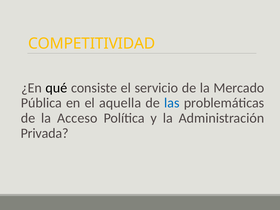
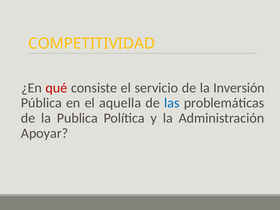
qué colour: black -> red (56, 88)
Mercado: Mercado -> Inversión (239, 88)
Acceso: Acceso -> Publica (77, 118)
Privada: Privada -> Apoyar (45, 133)
